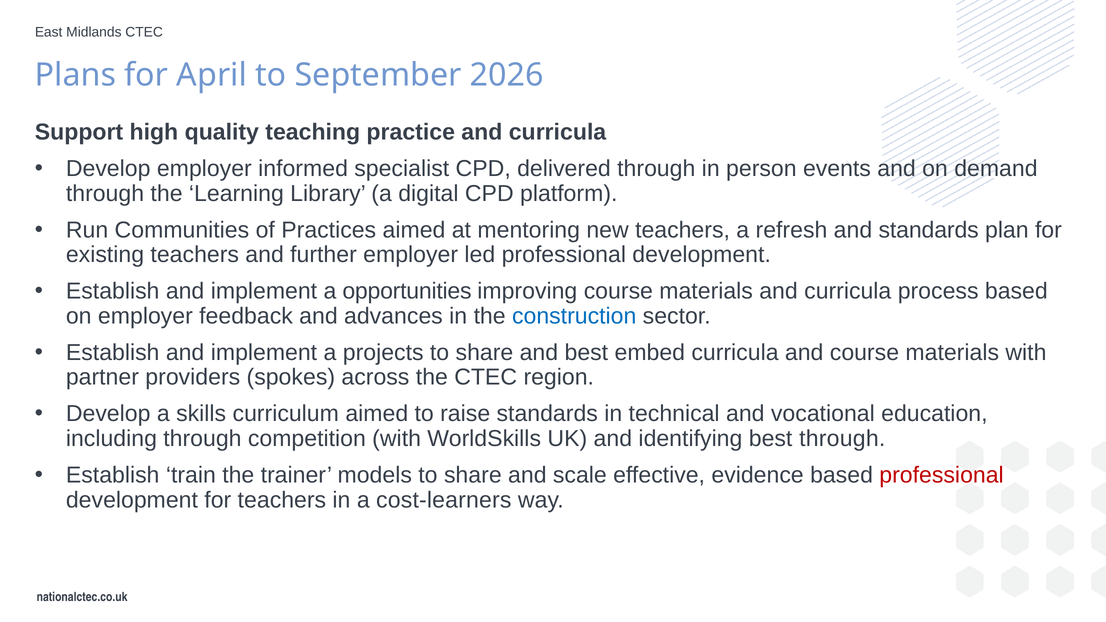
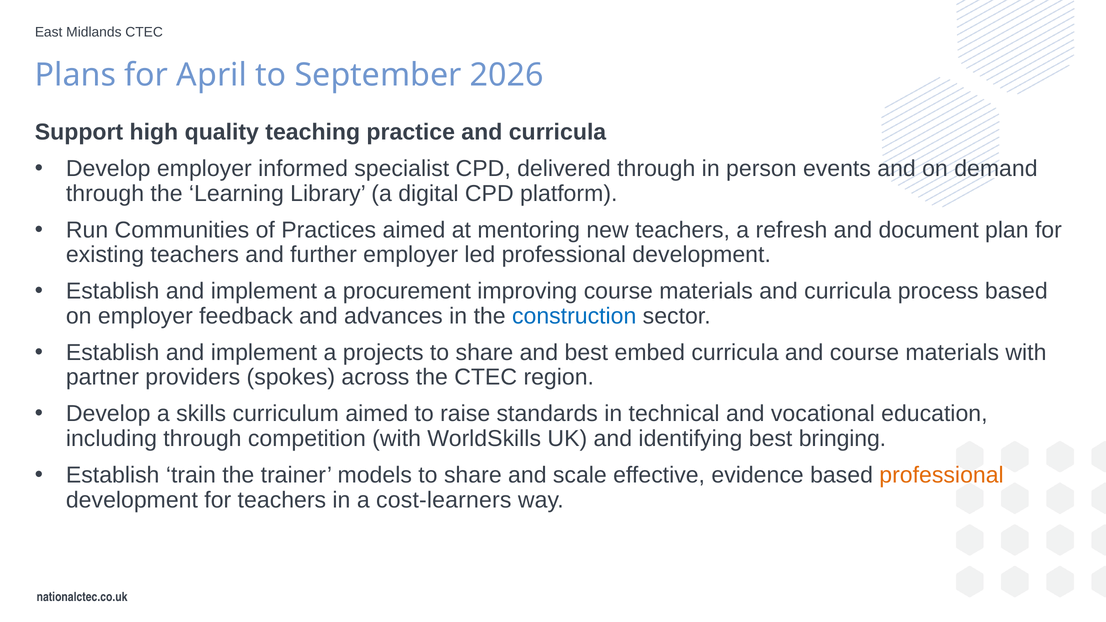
and standards: standards -> document (929, 230)
opportunities: opportunities -> procurement (407, 291)
best through: through -> bringing (842, 439)
professional colour: red -> orange (942, 475)
